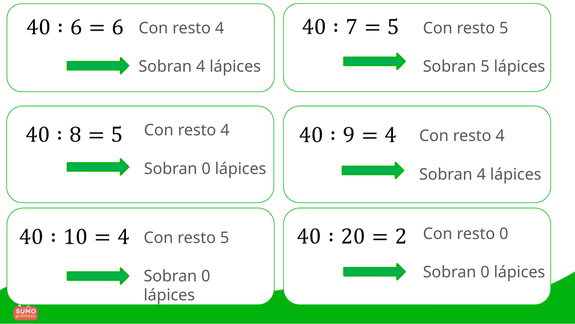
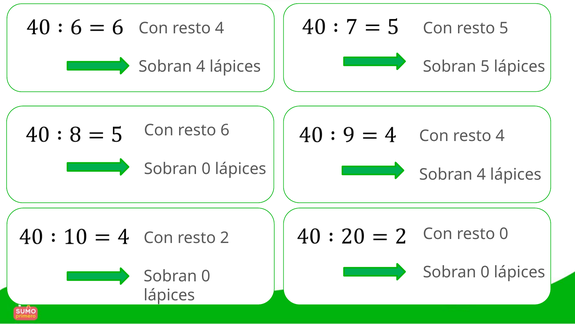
4: 4 -> 6 (225, 130)
5: 5 -> 2 (225, 237)
